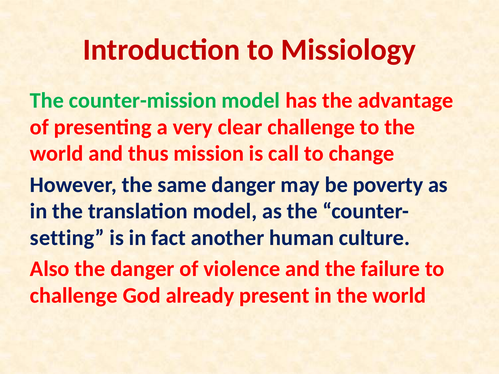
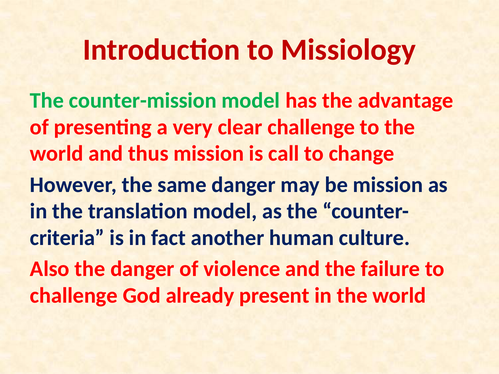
be poverty: poverty -> mission (388, 185)
setting: setting -> criteria (67, 238)
